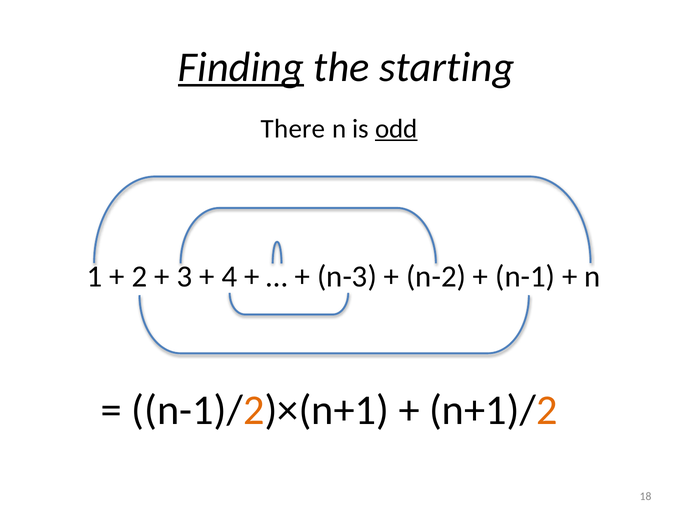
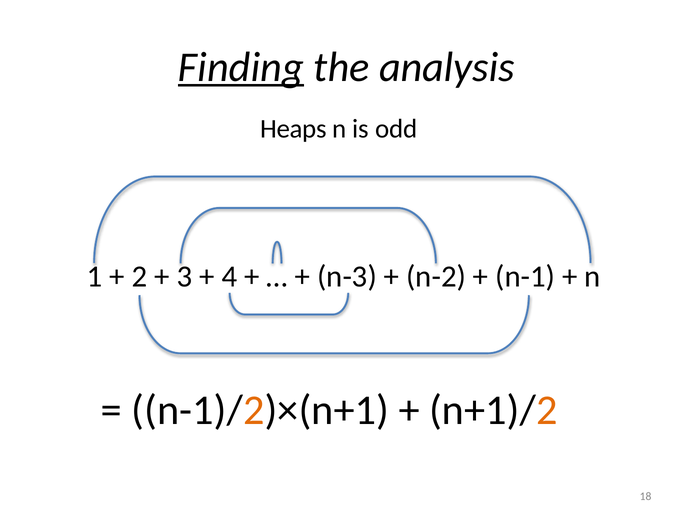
starting: starting -> analysis (447, 67)
There: There -> Heaps (293, 129)
odd underline: present -> none (396, 129)
